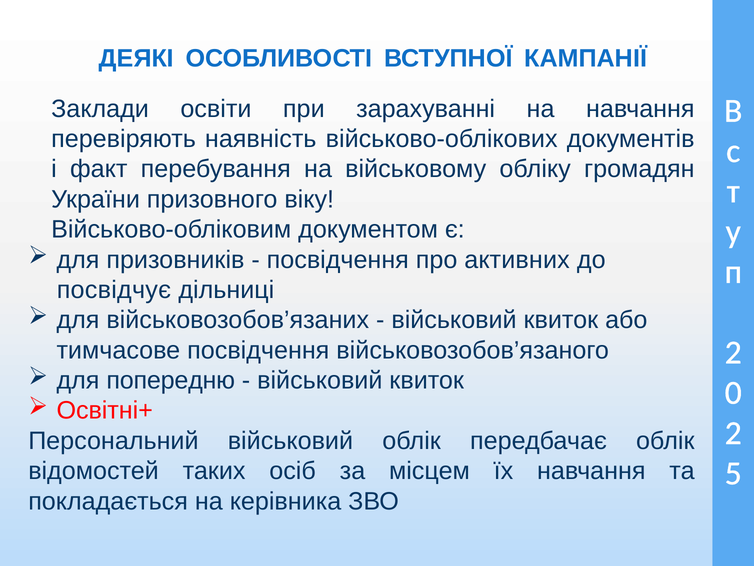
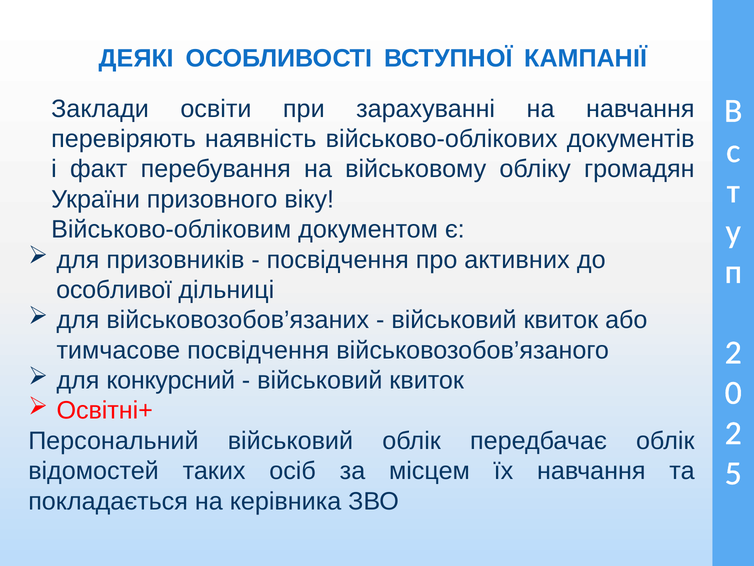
посвідчує: посвідчує -> особливої (114, 290)
попередню: попередню -> конкурсний (171, 380)
